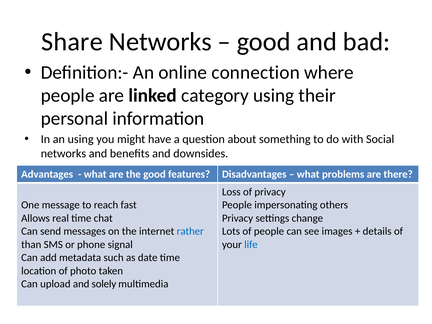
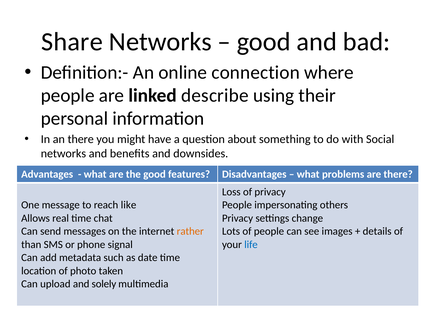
category: category -> describe (215, 95)
an using: using -> there (81, 139)
fast: fast -> like (129, 205)
rather colour: blue -> orange (190, 231)
